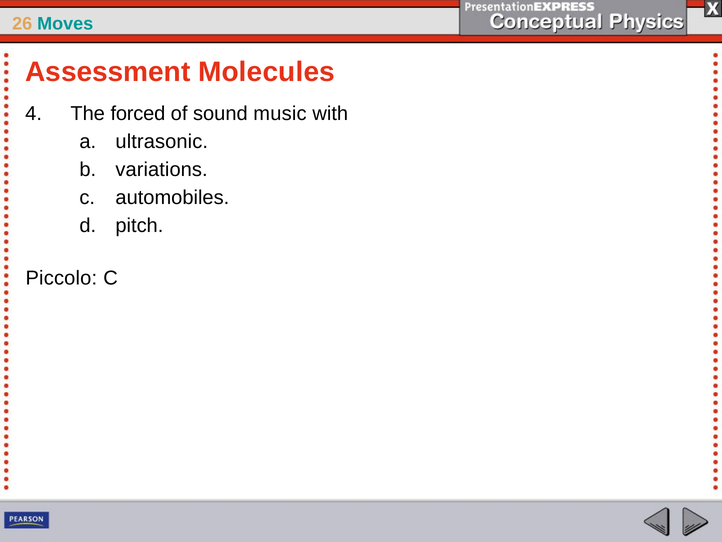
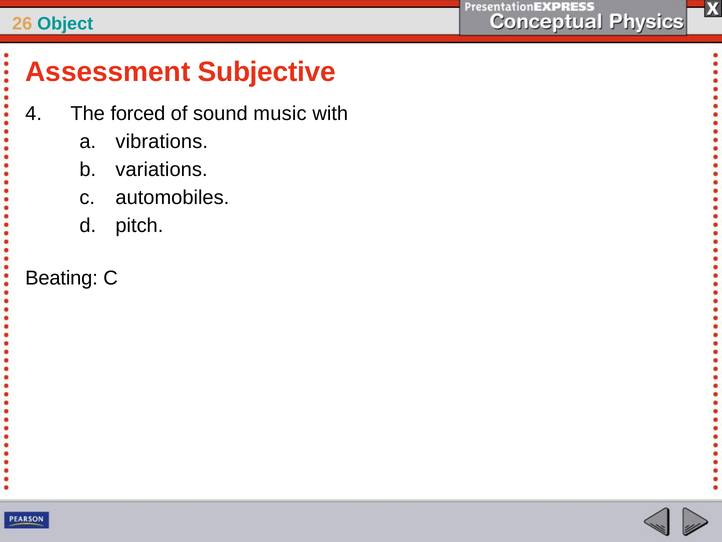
Moves: Moves -> Object (65, 24)
Molecules: Molecules -> Subjective (267, 72)
ultrasonic: ultrasonic -> vibrations (162, 141)
Piccolo: Piccolo -> Beating (62, 278)
